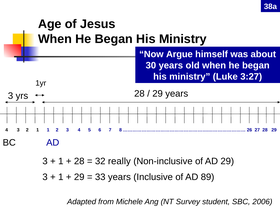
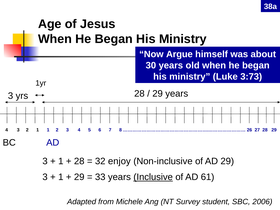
3:27: 3:27 -> 3:73 (251, 77)
really: really -> enjoy (119, 161)
Inclusive underline: none -> present (153, 177)
89: 89 -> 61 (208, 177)
